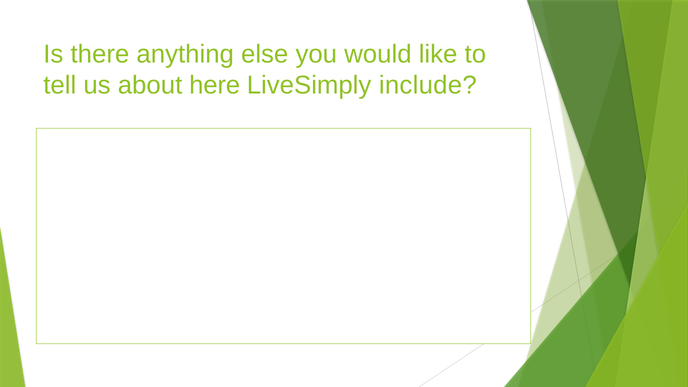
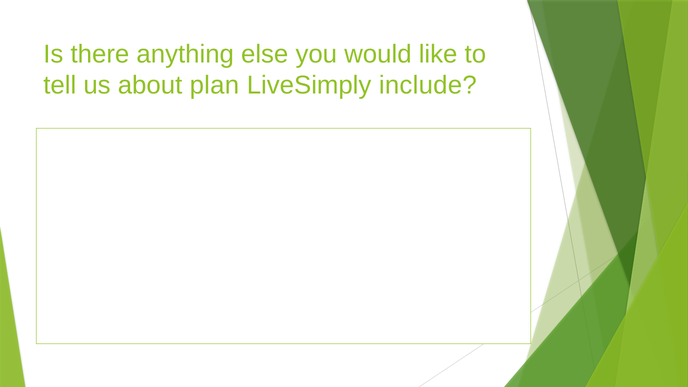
here: here -> plan (214, 85)
